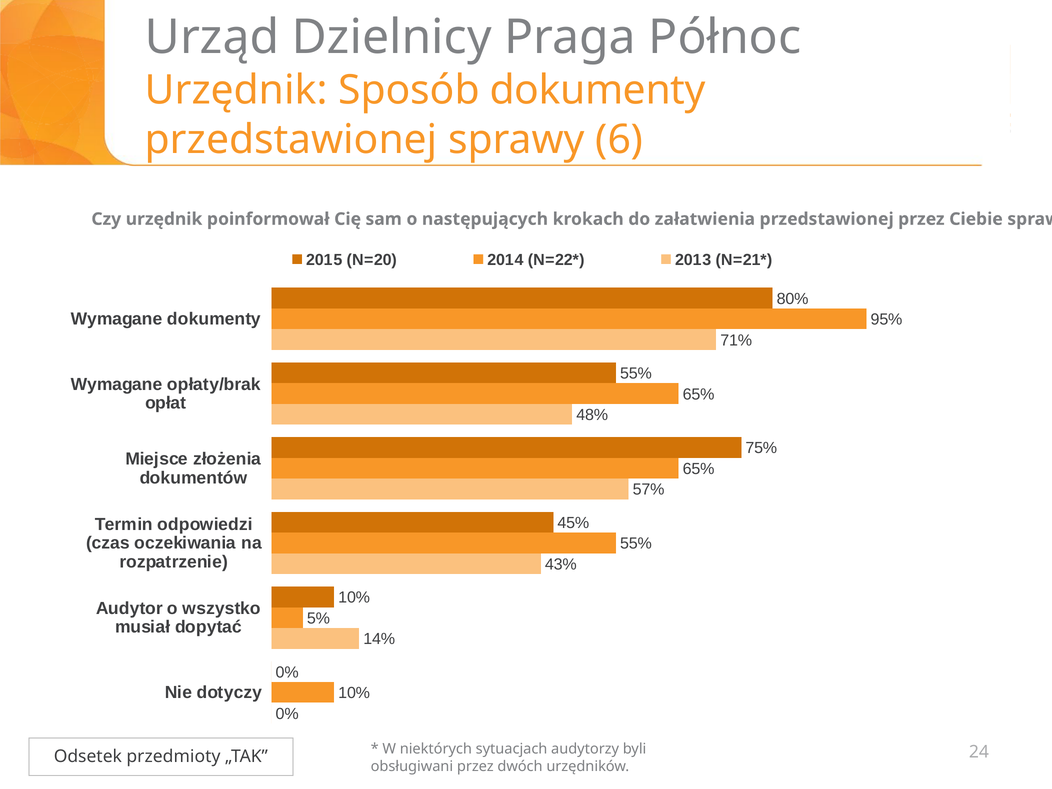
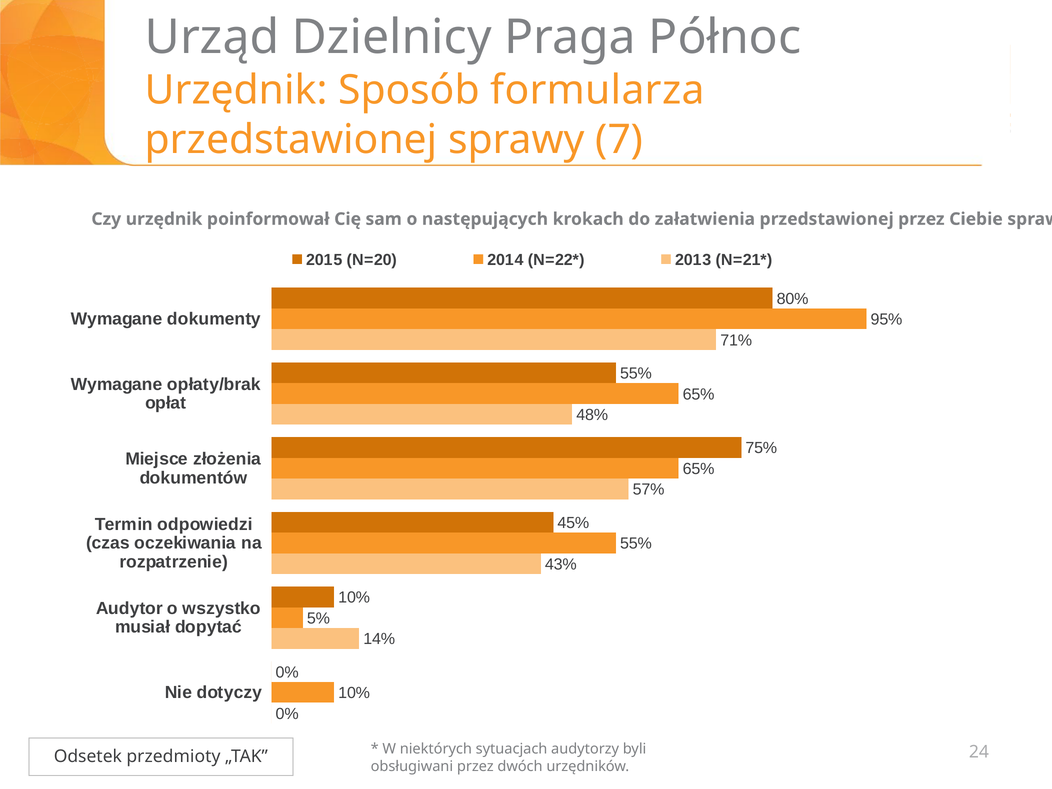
dokumenty: dokumenty -> formularza (597, 90)
6: 6 -> 7 (619, 140)
